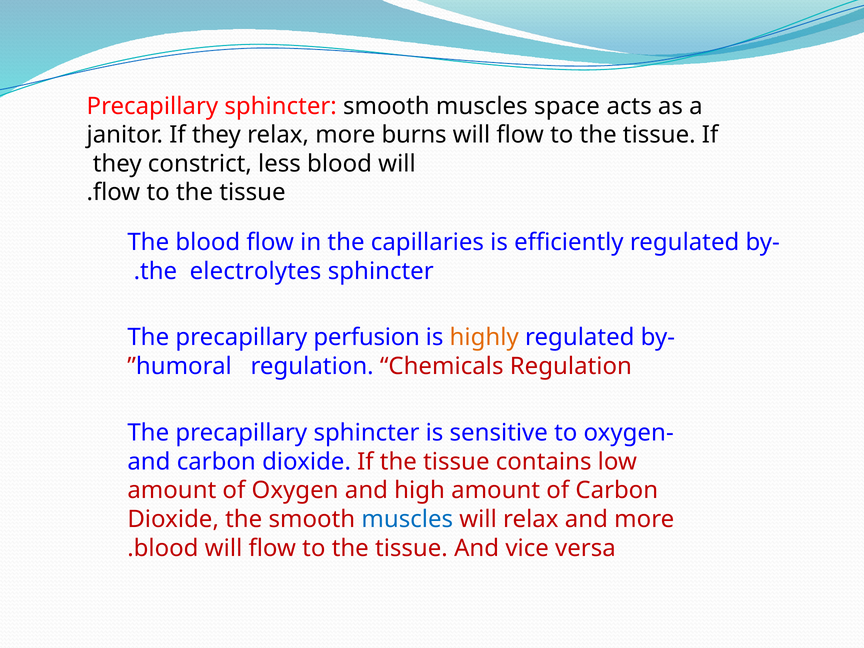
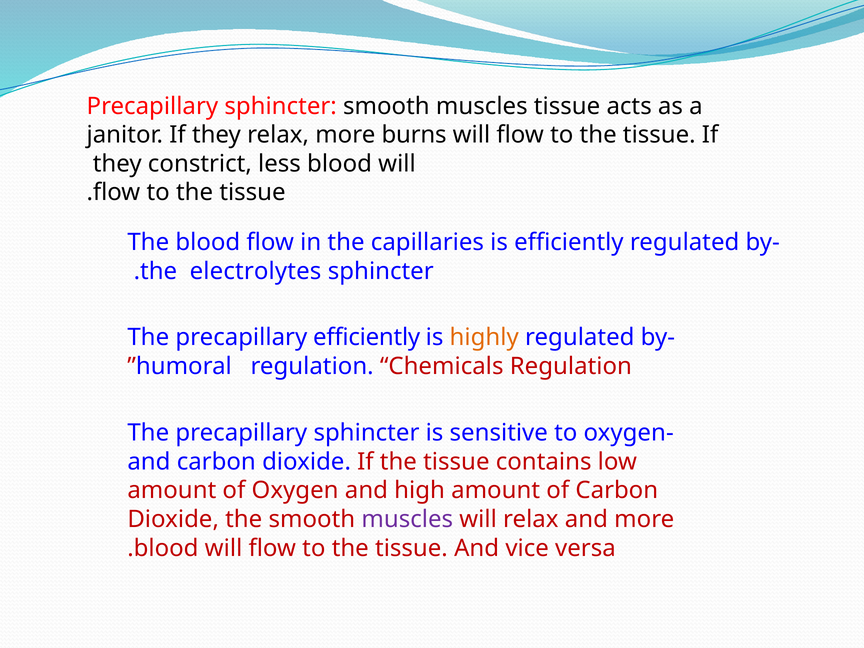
muscles space: space -> tissue (567, 106)
precapillary perfusion: perfusion -> efficiently (367, 338)
muscles colour: blue -> purple (407, 519)
